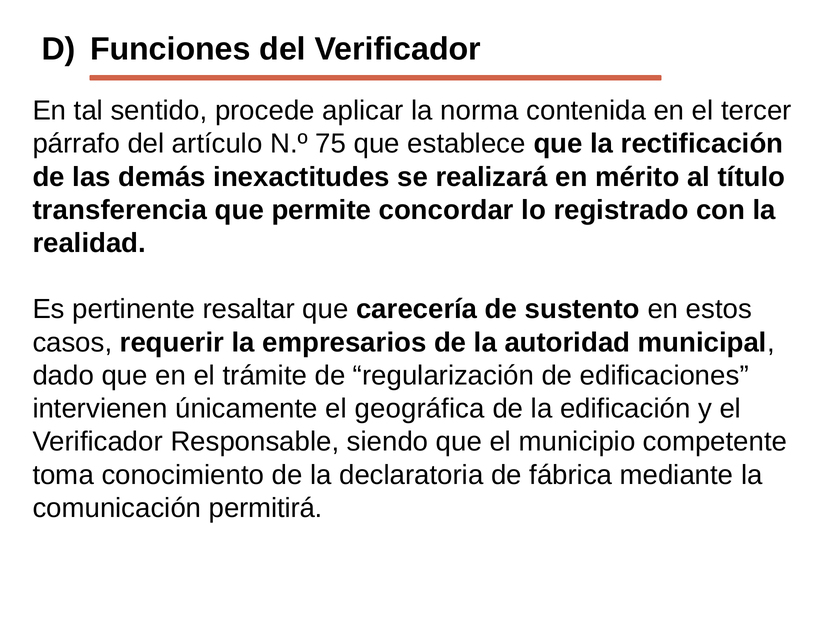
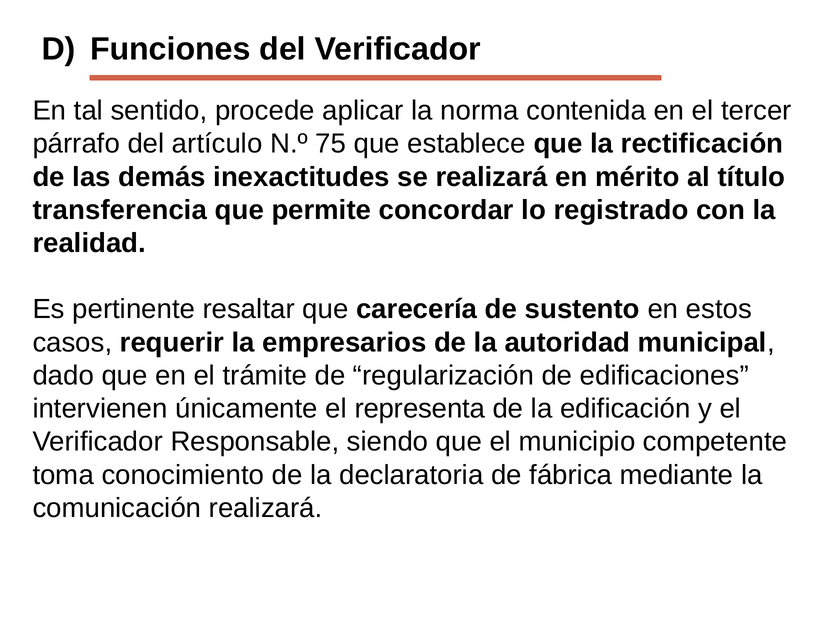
geográfica: geográfica -> representa (420, 409)
comunicación permitirá: permitirá -> realizará (266, 508)
